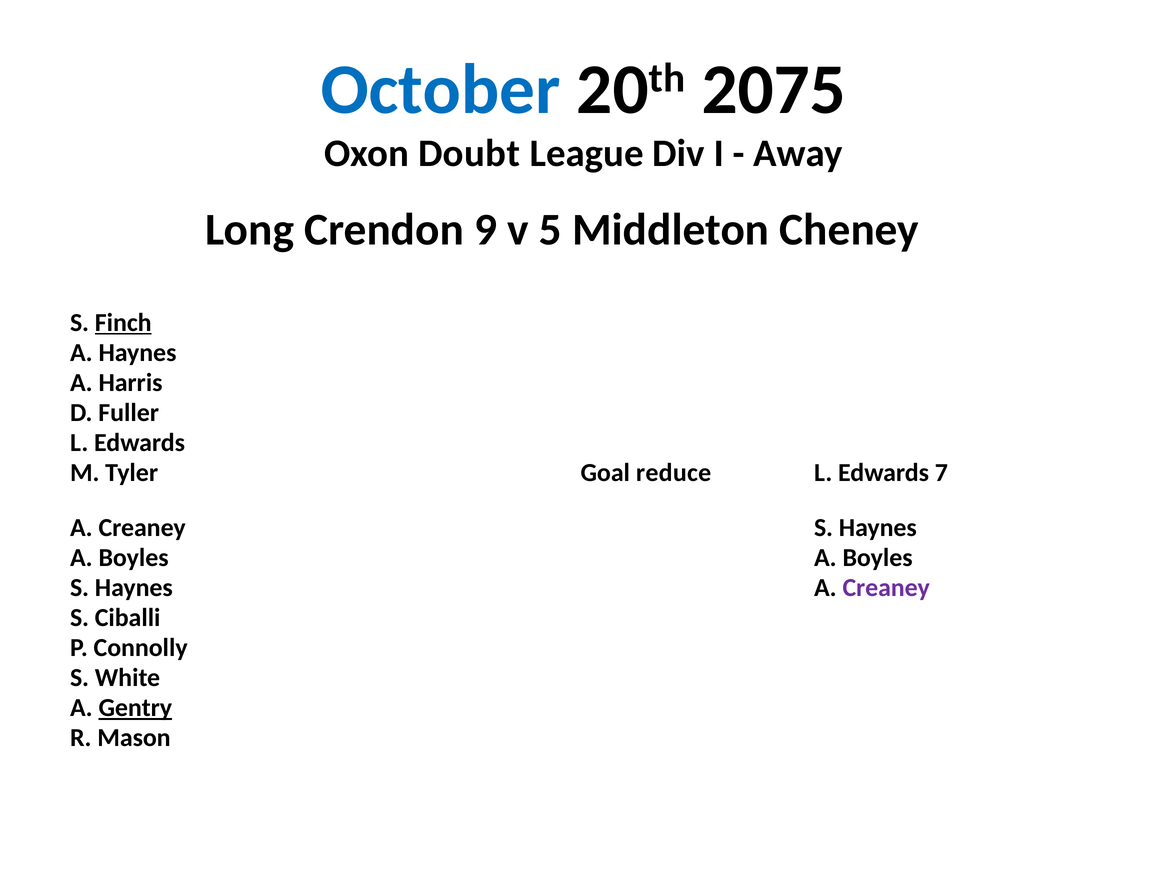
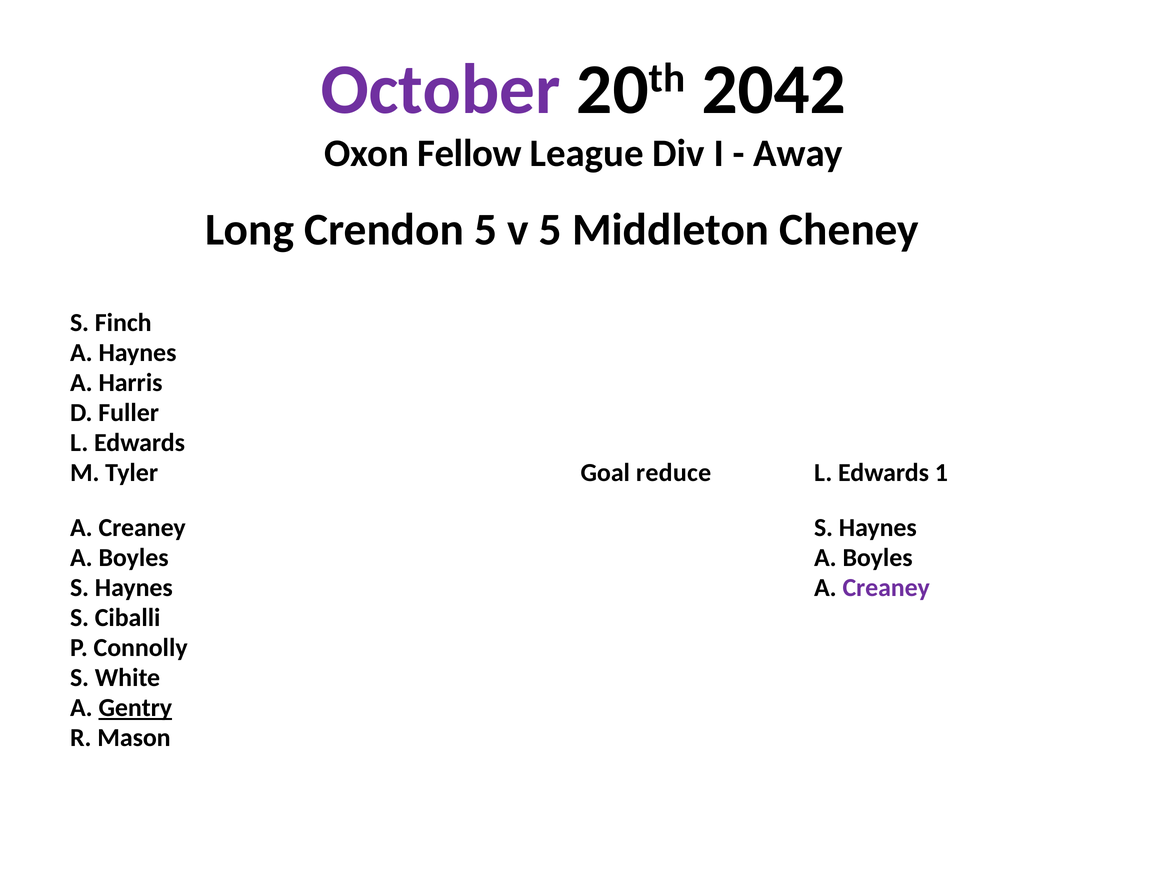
October colour: blue -> purple (440, 90)
2075: 2075 -> 2042 (774, 90)
Doubt: Doubt -> Fellow (470, 153)
Crendon 9: 9 -> 5 (486, 230)
Finch underline: present -> none (123, 323)
7: 7 -> 1 (941, 473)
